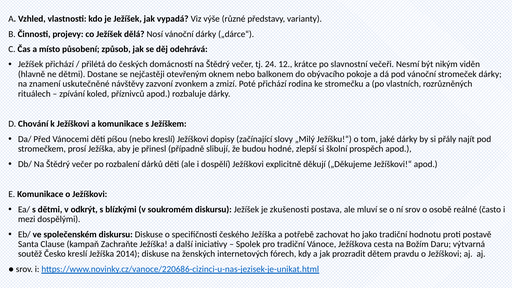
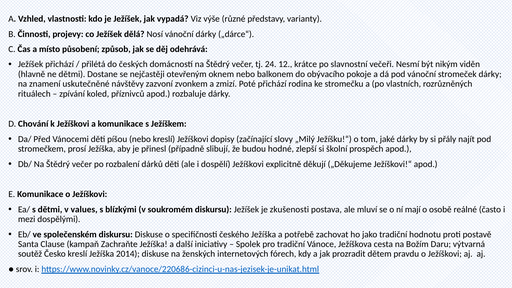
odkrýt: odkrýt -> values (84, 209)
ní srov: srov -> mají (413, 209)
